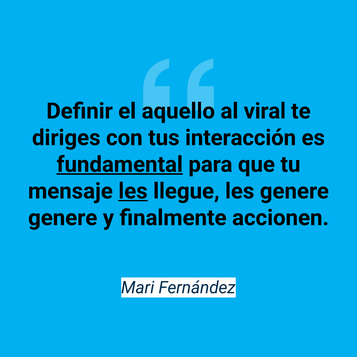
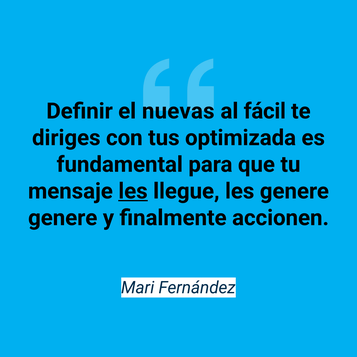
aquello: aquello -> nuevas (178, 111)
viral: viral -> fácil (265, 111)
interacción: interacción -> optimizada (241, 138)
fundamental underline: present -> none (120, 164)
